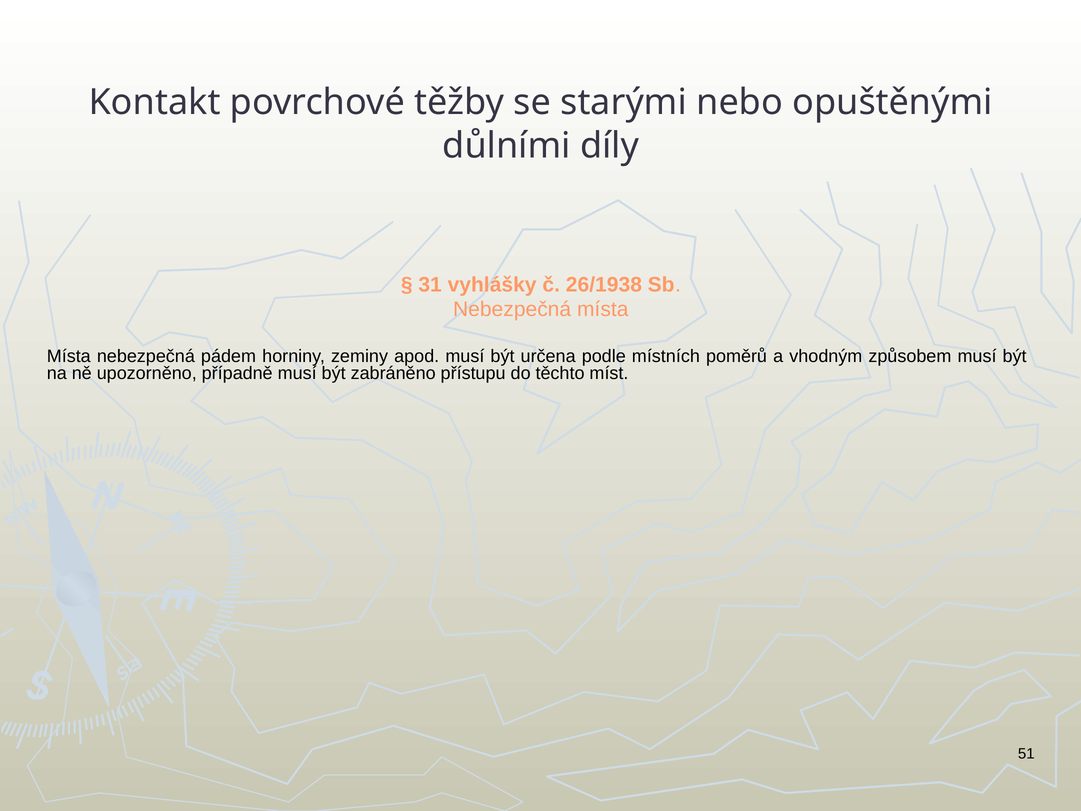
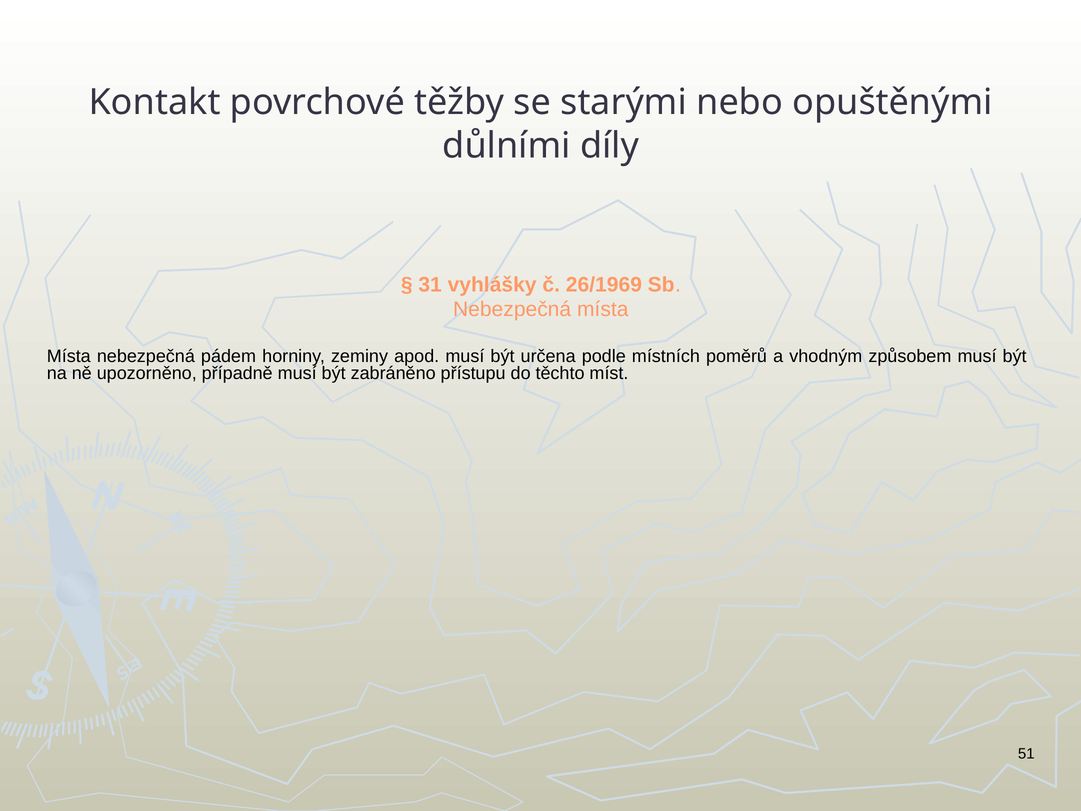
26/1938: 26/1938 -> 26/1969 (604, 285)
